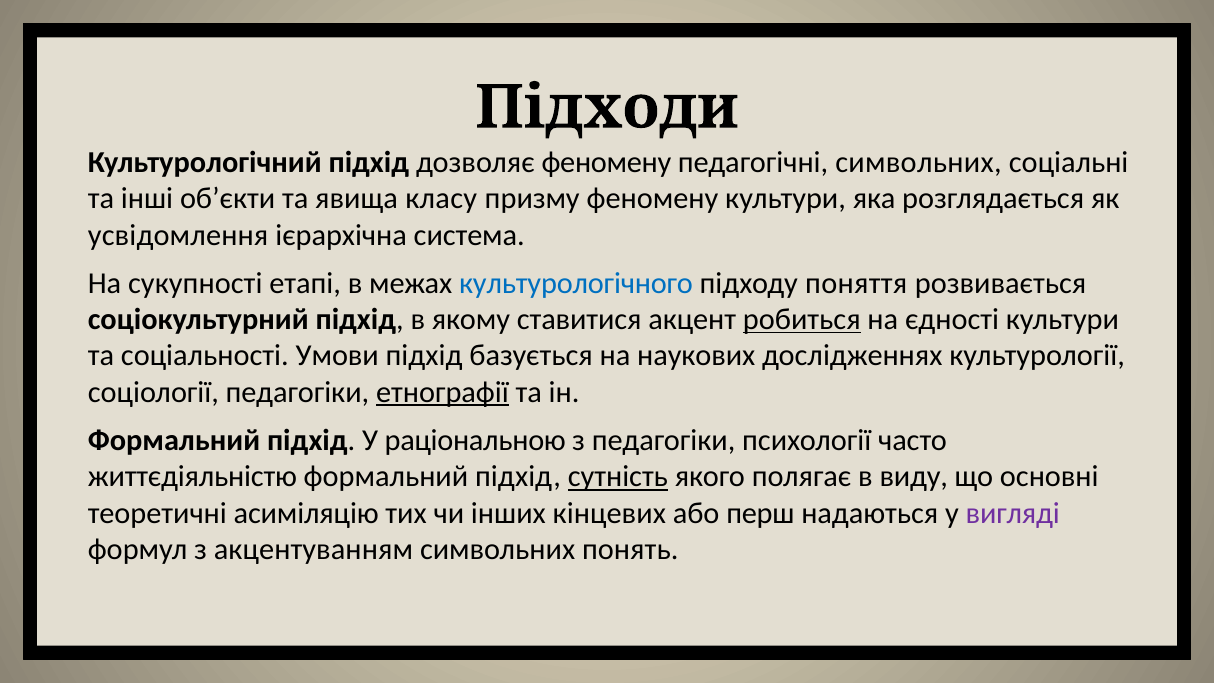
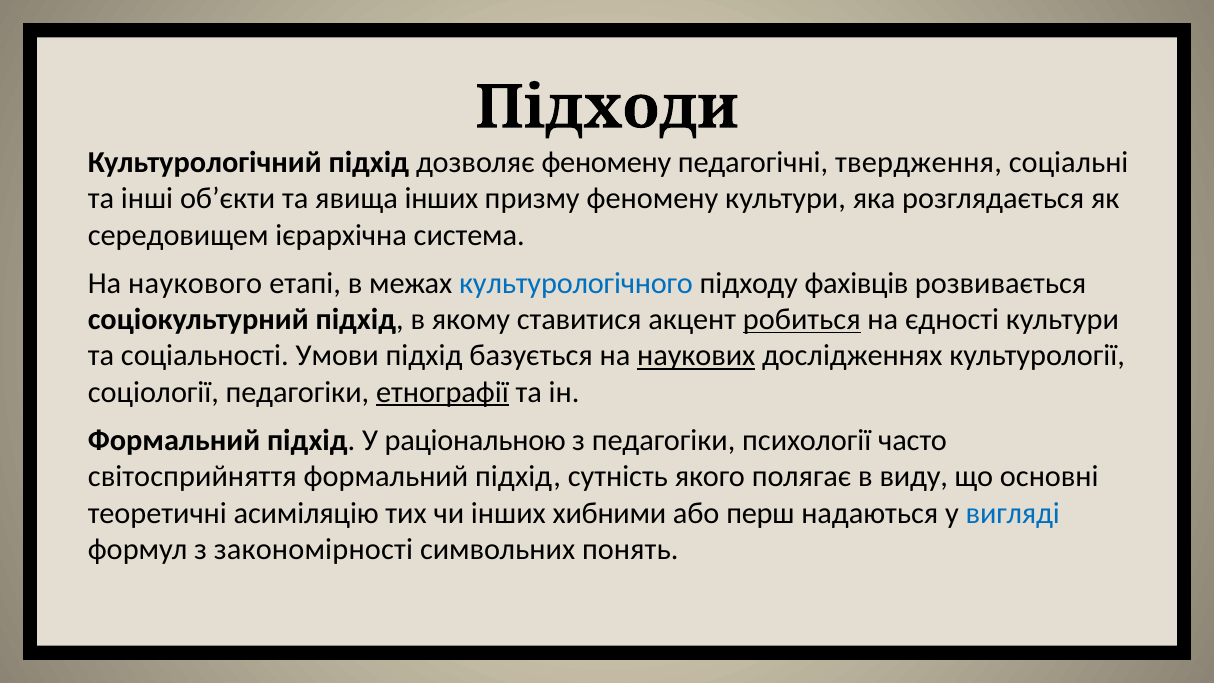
педагогічні символьних: символьних -> твердження (918, 162)
явища класу: класу -> інших (441, 199)
усвідомлення: усвідомлення -> середовищем (178, 235)
сукупності: сукупності -> наукового (195, 283)
поняття: поняття -> фахівців (857, 283)
наукових underline: none -> present (696, 356)
життєдіяльністю: життєдіяльністю -> світосприйняття (192, 476)
сутність underline: present -> none (618, 476)
кінцевих: кінцевих -> хибними (609, 513)
вигляді colour: purple -> blue (1013, 513)
акцентуванням: акцентуванням -> закономірності (313, 549)
